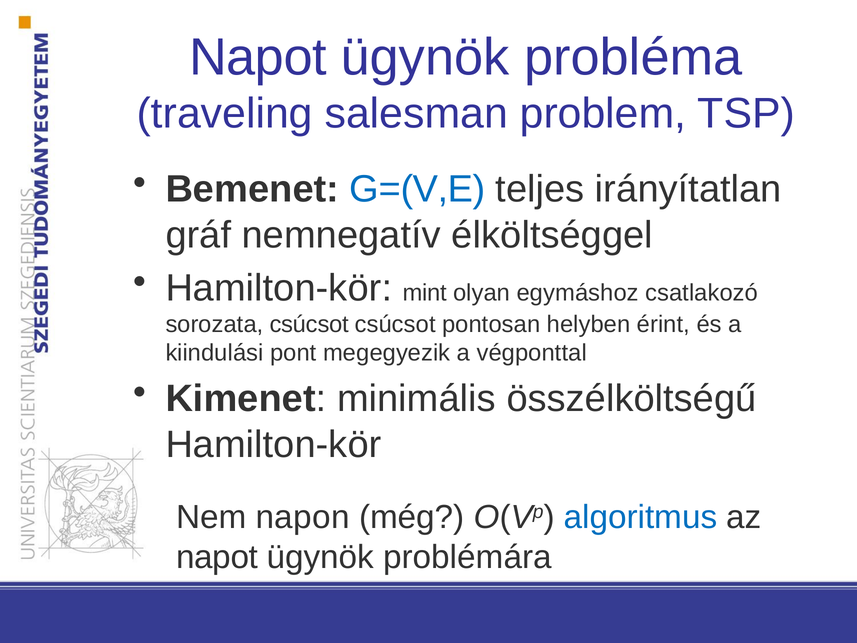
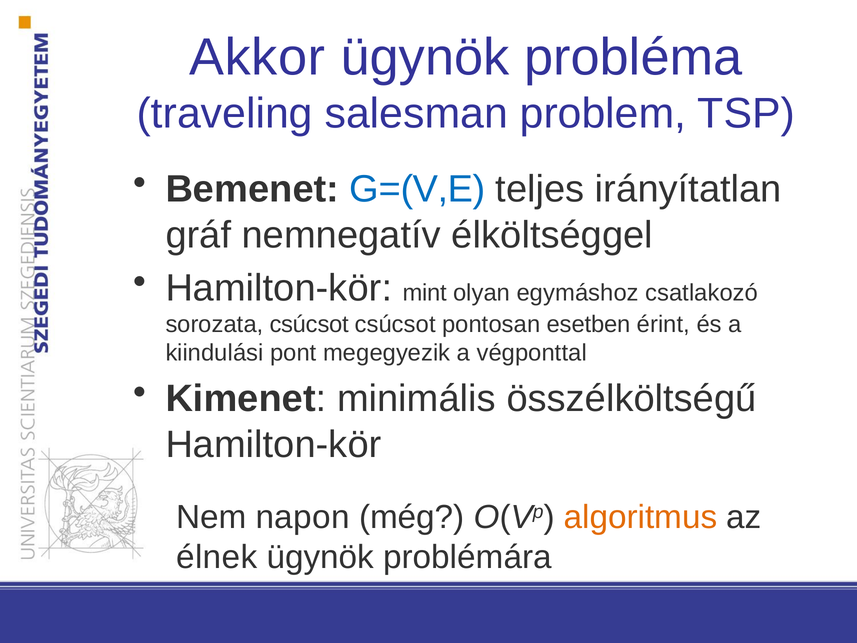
Napot: Napot -> Akkor (257, 57)
helyben: helyben -> esetben (589, 324)
algoritmus colour: blue -> orange (641, 517)
napot: napot -> élnek (217, 557)
